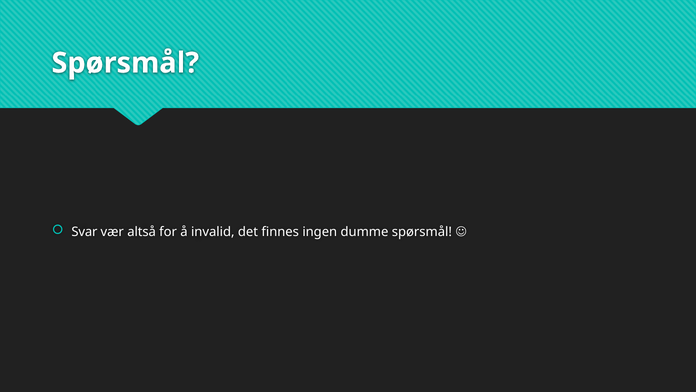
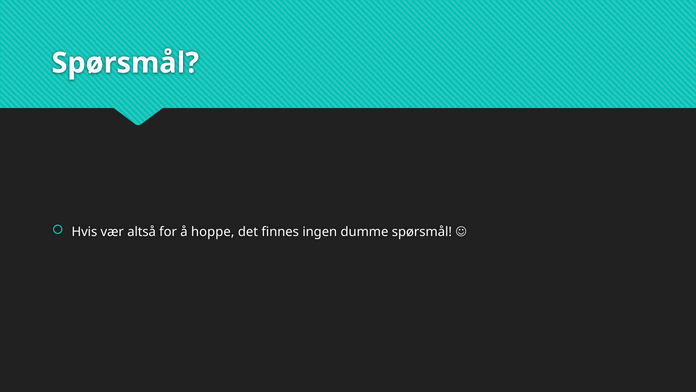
Svar: Svar -> Hvis (84, 232)
invalid: invalid -> hoppe (213, 232)
